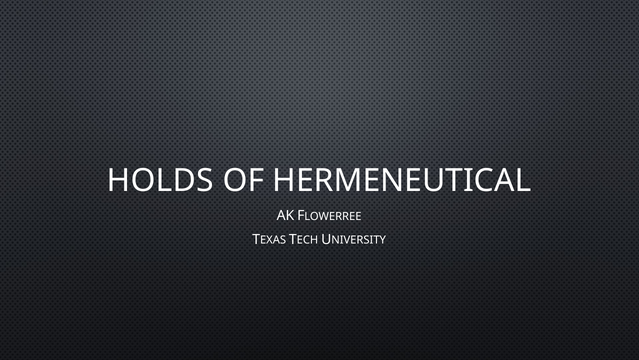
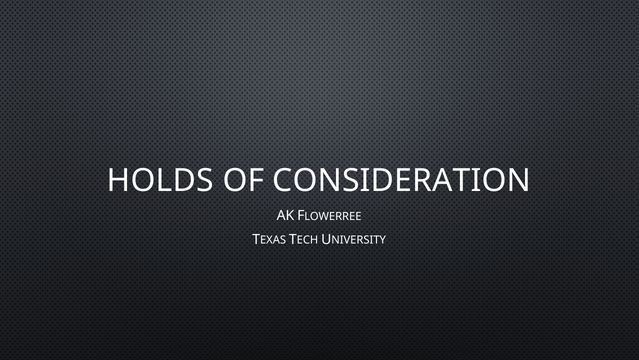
HERMENEUTICAL: HERMENEUTICAL -> CONSIDERATION (402, 180)
